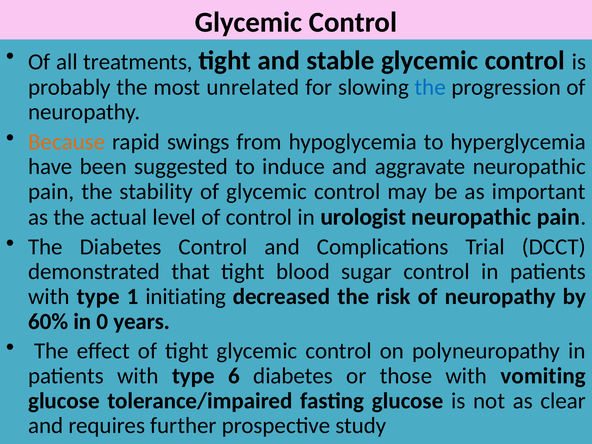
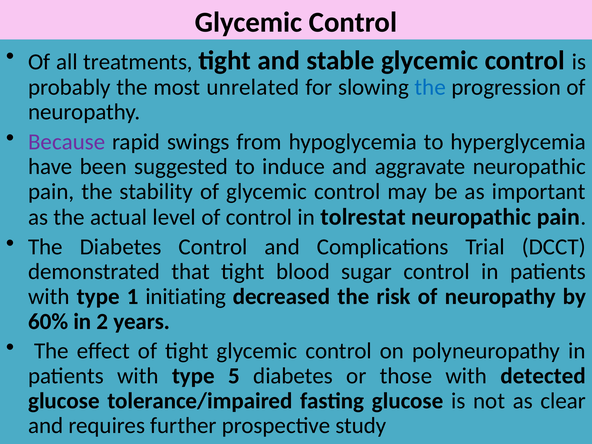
Because colour: orange -> purple (67, 142)
urologist: urologist -> tolrestat (363, 217)
0: 0 -> 2 (102, 321)
6: 6 -> 5 (234, 376)
vomiting: vomiting -> detected (543, 376)
